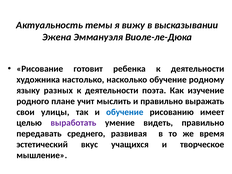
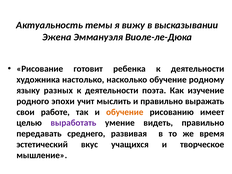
плане: плане -> эпохи (63, 101)
улицы: улицы -> работе (55, 112)
обучение colour: blue -> orange (125, 112)
